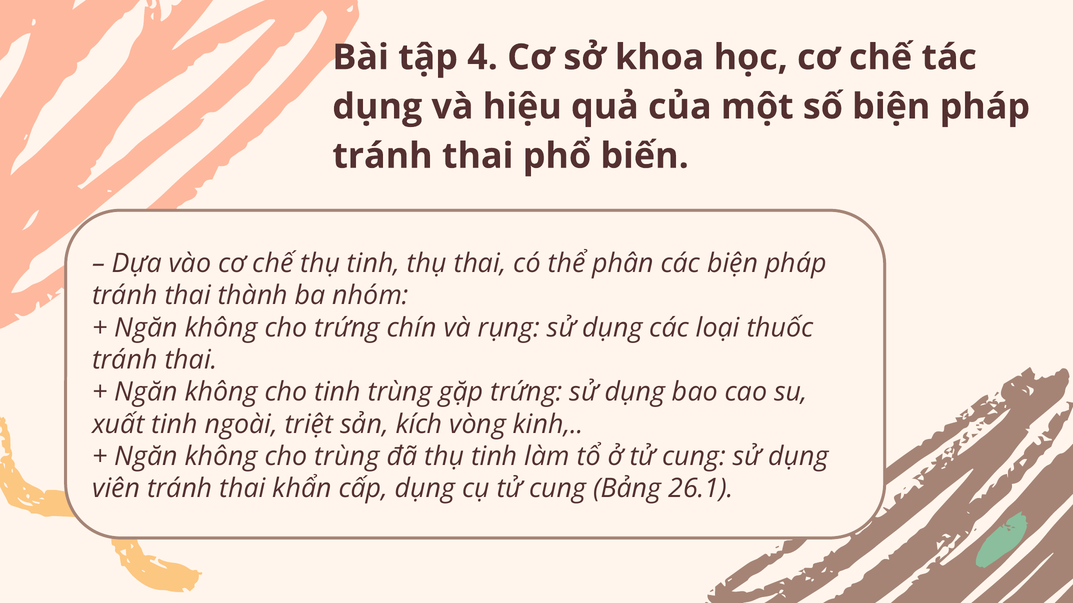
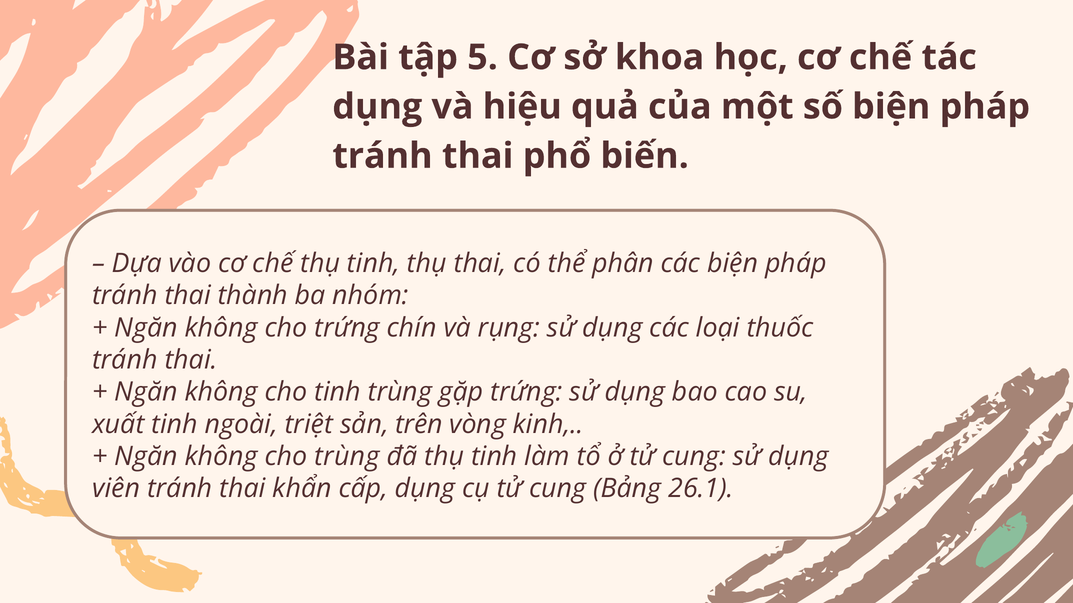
4: 4 -> 5 (483, 57)
kích: kích -> trên (419, 425)
